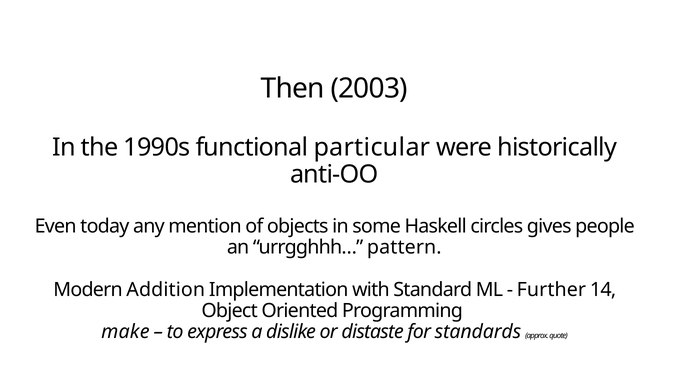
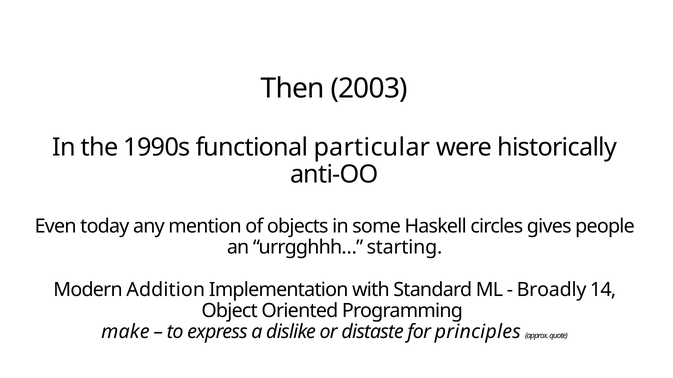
pattern: pattern -> starting (404, 248)
Further: Further -> Broadly (552, 290)
standards: standards -> principles (478, 332)
